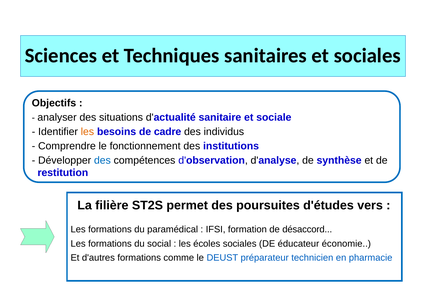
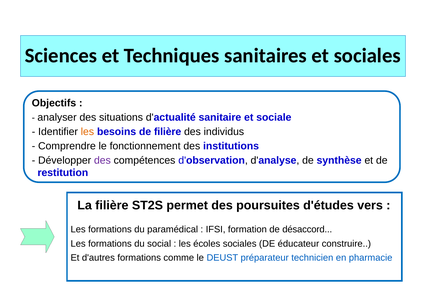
de cadre: cadre -> filière (168, 132)
des colour: blue -> purple (102, 160)
économie: économie -> construire (346, 243)
